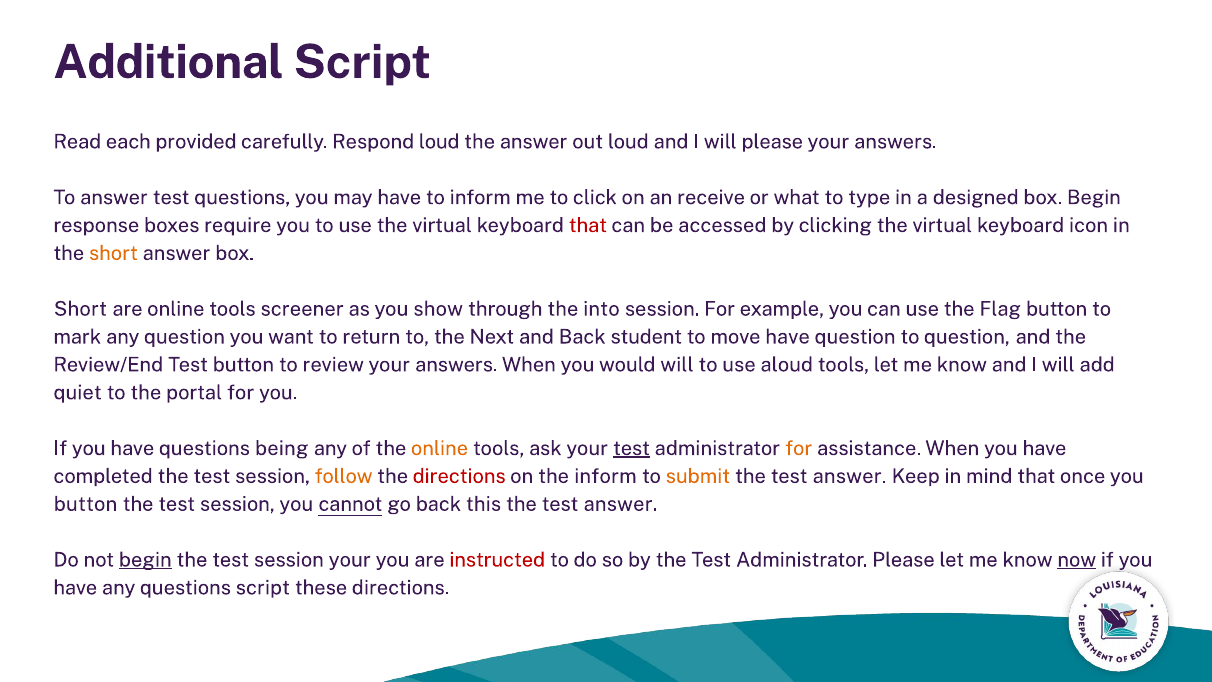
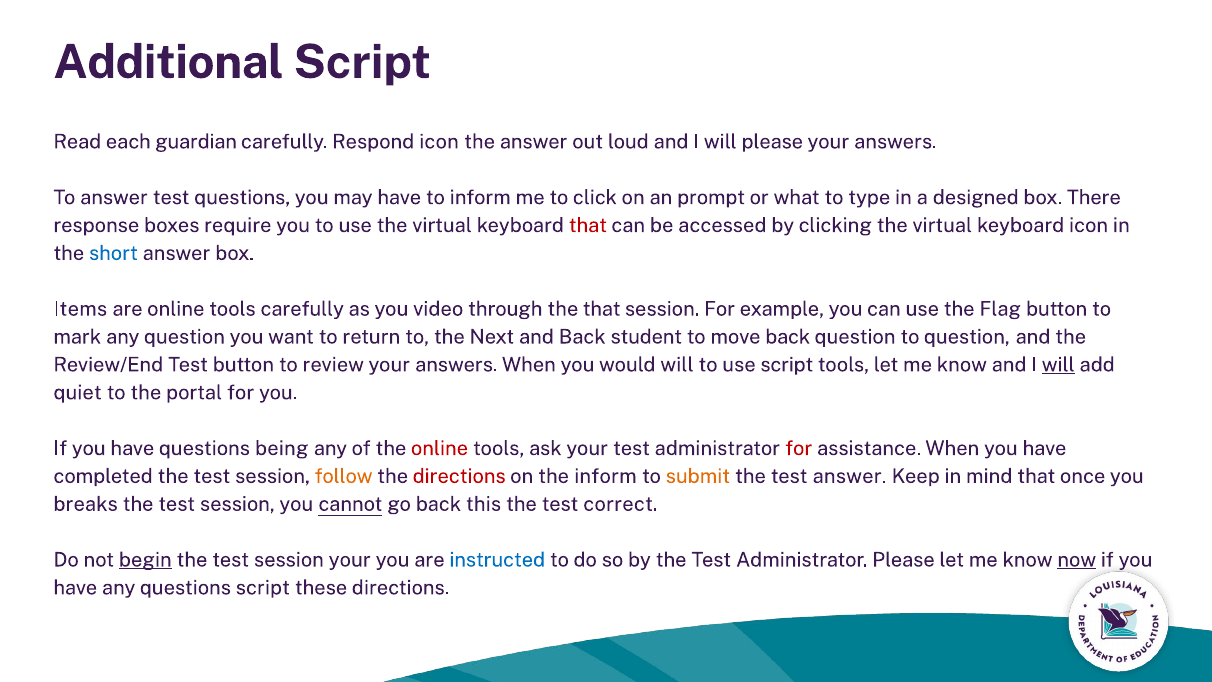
provided: provided -> guardian (196, 142)
Respond loud: loud -> icon (439, 142)
receive: receive -> prompt (711, 197)
box Begin: Begin -> There (1094, 197)
short colour: orange -> blue (113, 253)
Short: Short -> Items (80, 309)
tools screener: screener -> carefully (302, 309)
show: show -> video (438, 309)
the into: into -> that (602, 309)
move have: have -> back (788, 337)
use aloud: aloud -> script (787, 365)
will underline: none -> present (1058, 365)
online colour: orange -> red (439, 448)
test underline: present -> none (631, 448)
for colour: orange -> red (799, 448)
button: button -> breaks (86, 504)
answer: answer -> correct (620, 504)
instructed colour: red -> blue (497, 560)
